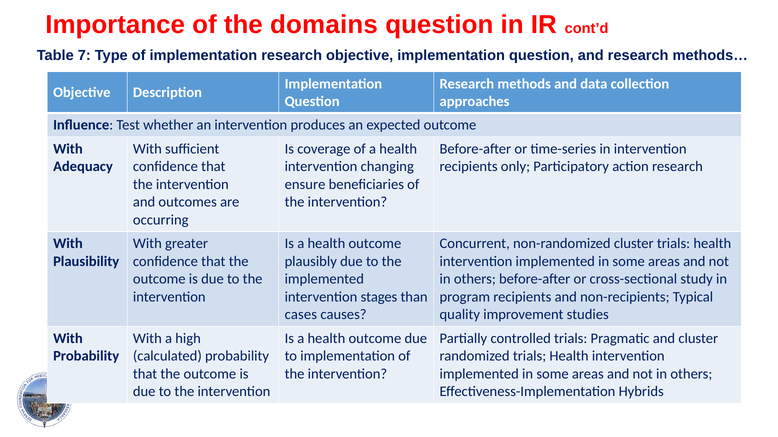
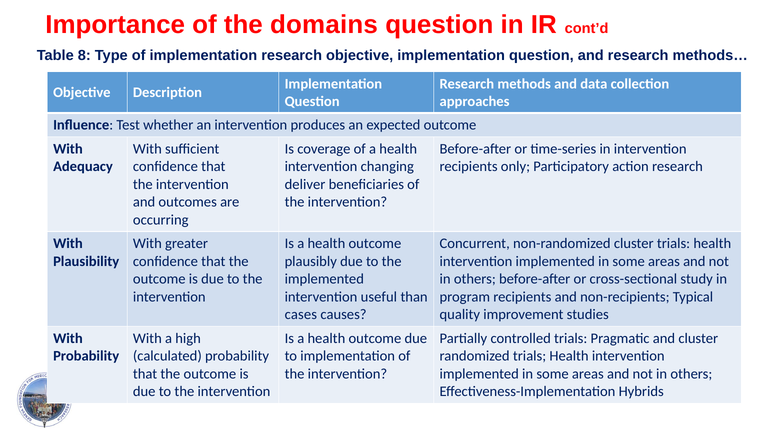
7: 7 -> 8 (84, 56)
ensure: ensure -> deliver (305, 185)
stages: stages -> useful (379, 297)
